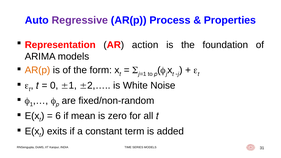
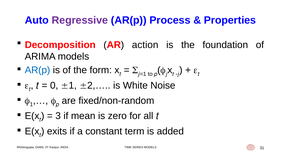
Representation: Representation -> Decomposition (60, 45)
AR(p colour: orange -> blue (37, 70)
6: 6 -> 3 (58, 116)
